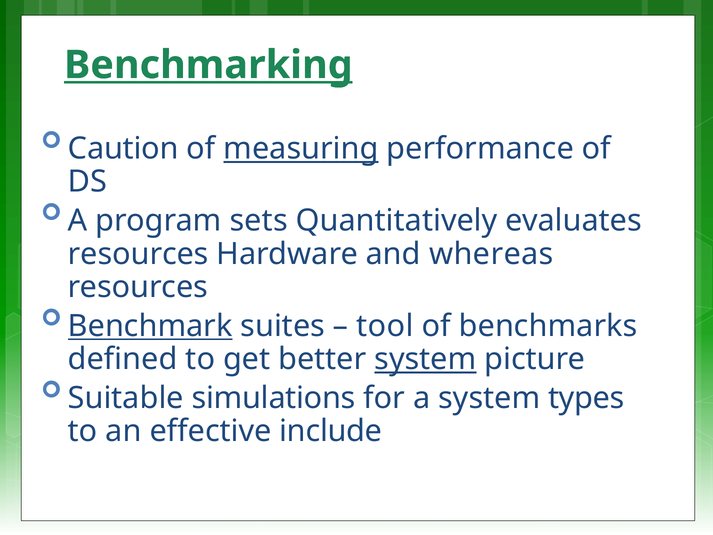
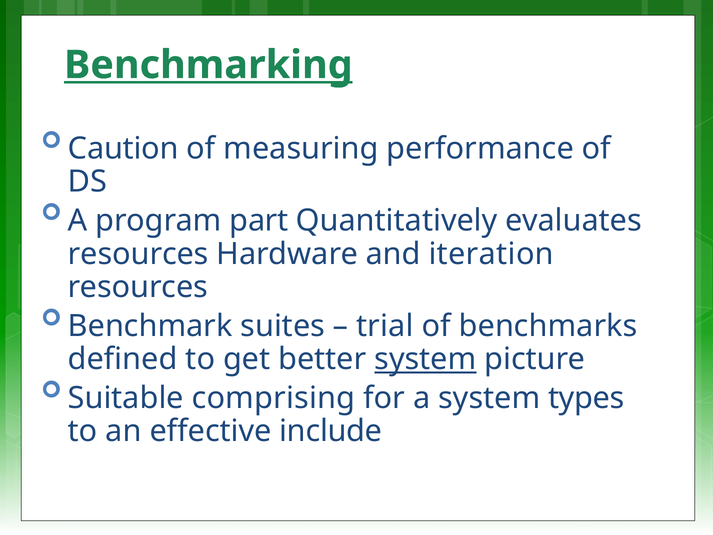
measuring underline: present -> none (301, 149)
sets: sets -> part (259, 221)
whereas: whereas -> iteration (491, 254)
Benchmark underline: present -> none (150, 326)
tool: tool -> trial (385, 326)
simulations: simulations -> comprising (273, 398)
